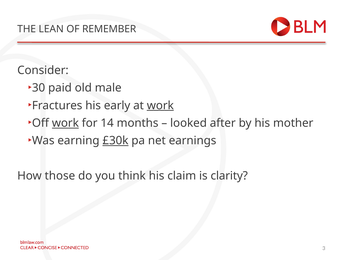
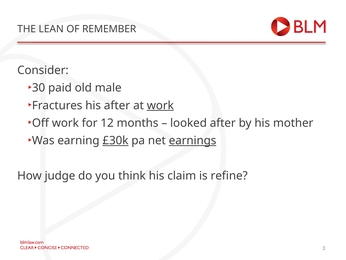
his early: early -> after (117, 105)
work underline: present -> none (65, 123)
14: 14 -> 12 (107, 123)
earnings underline: none -> present (193, 140)
those: those -> judge (60, 175)
clarity: clarity -> refine (229, 175)
